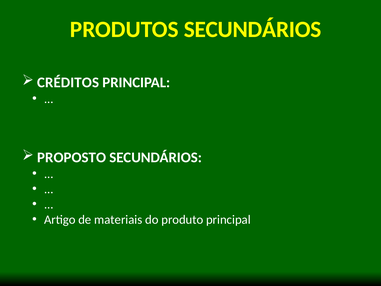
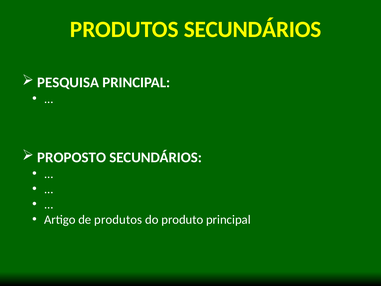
CRÉDITOS: CRÉDITOS -> PESQUISA (68, 82)
de materiais: materiais -> produtos (118, 220)
